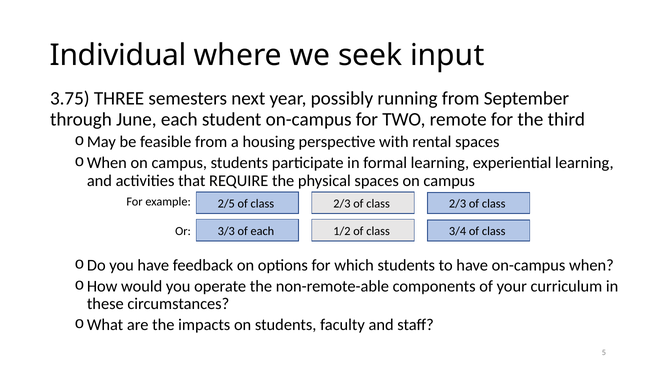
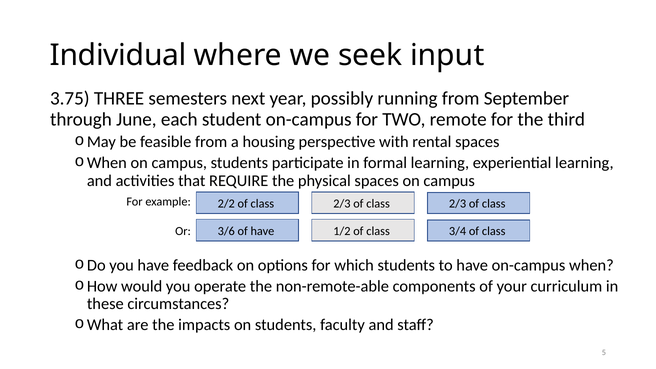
2/5: 2/5 -> 2/2 (226, 204)
3/3: 3/3 -> 3/6 (226, 231)
of each: each -> have (262, 231)
